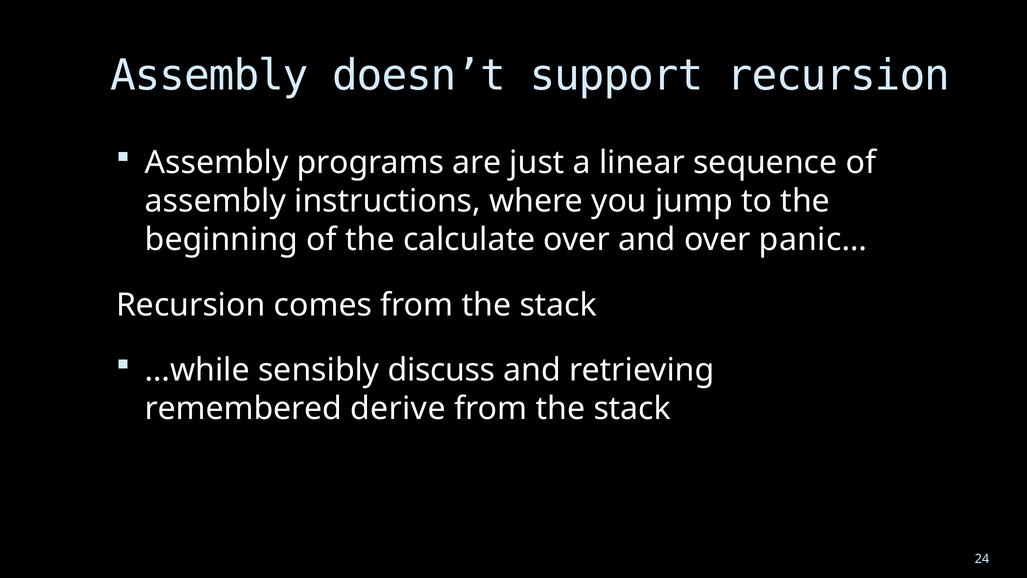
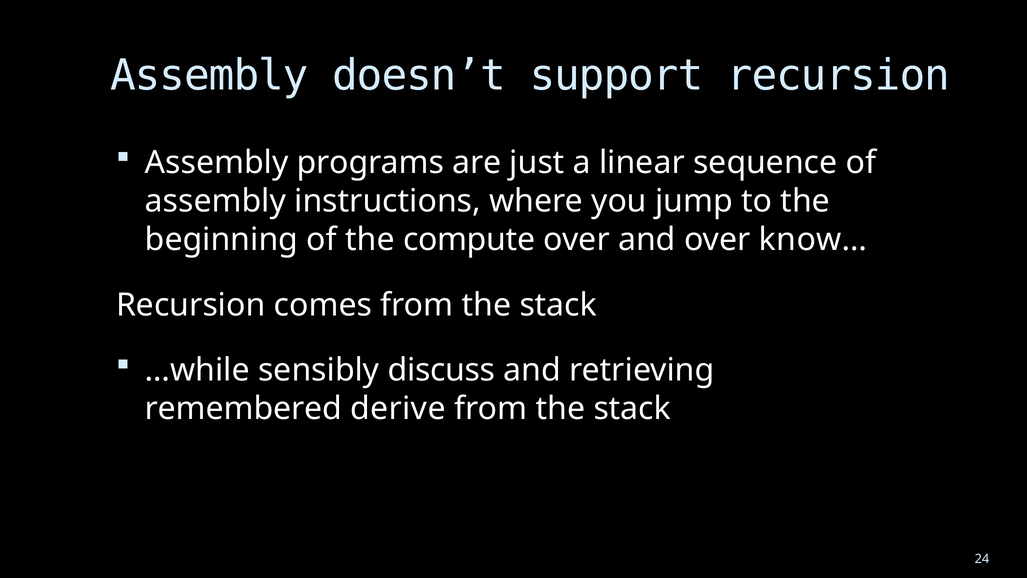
calculate: calculate -> compute (469, 239)
panic…: panic… -> know… (813, 239)
